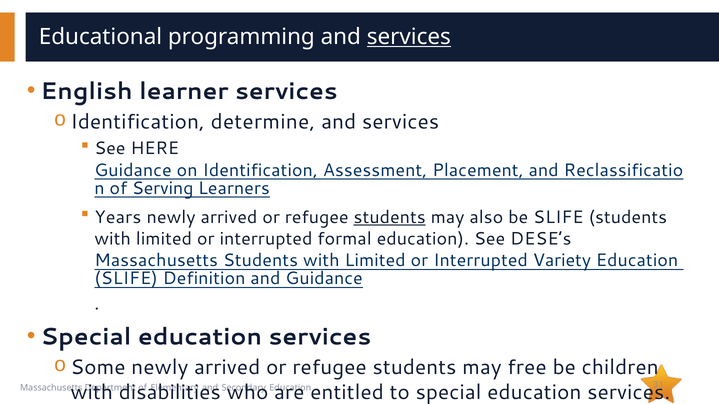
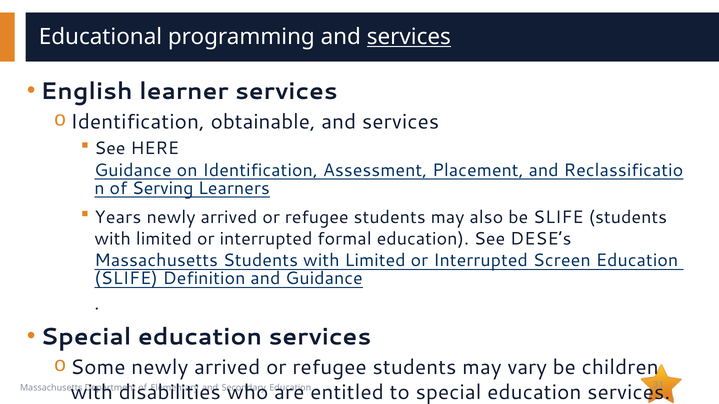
determine: determine -> obtainable (263, 122)
students underline: present -> none (390, 217)
Variety: Variety -> Screen (562, 261)
free: free -> vary (527, 368)
